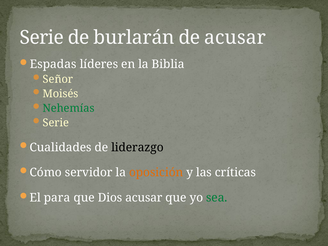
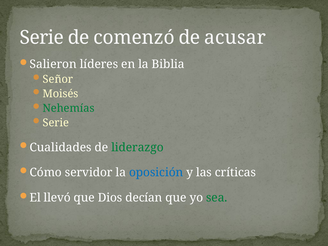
burlarán: burlarán -> comenzó (134, 37)
Espadas: Espadas -> Salieron (53, 64)
liderazgo colour: black -> green (137, 147)
oposición colour: orange -> blue (156, 173)
para: para -> llevó (57, 198)
Dios acusar: acusar -> decían (144, 198)
